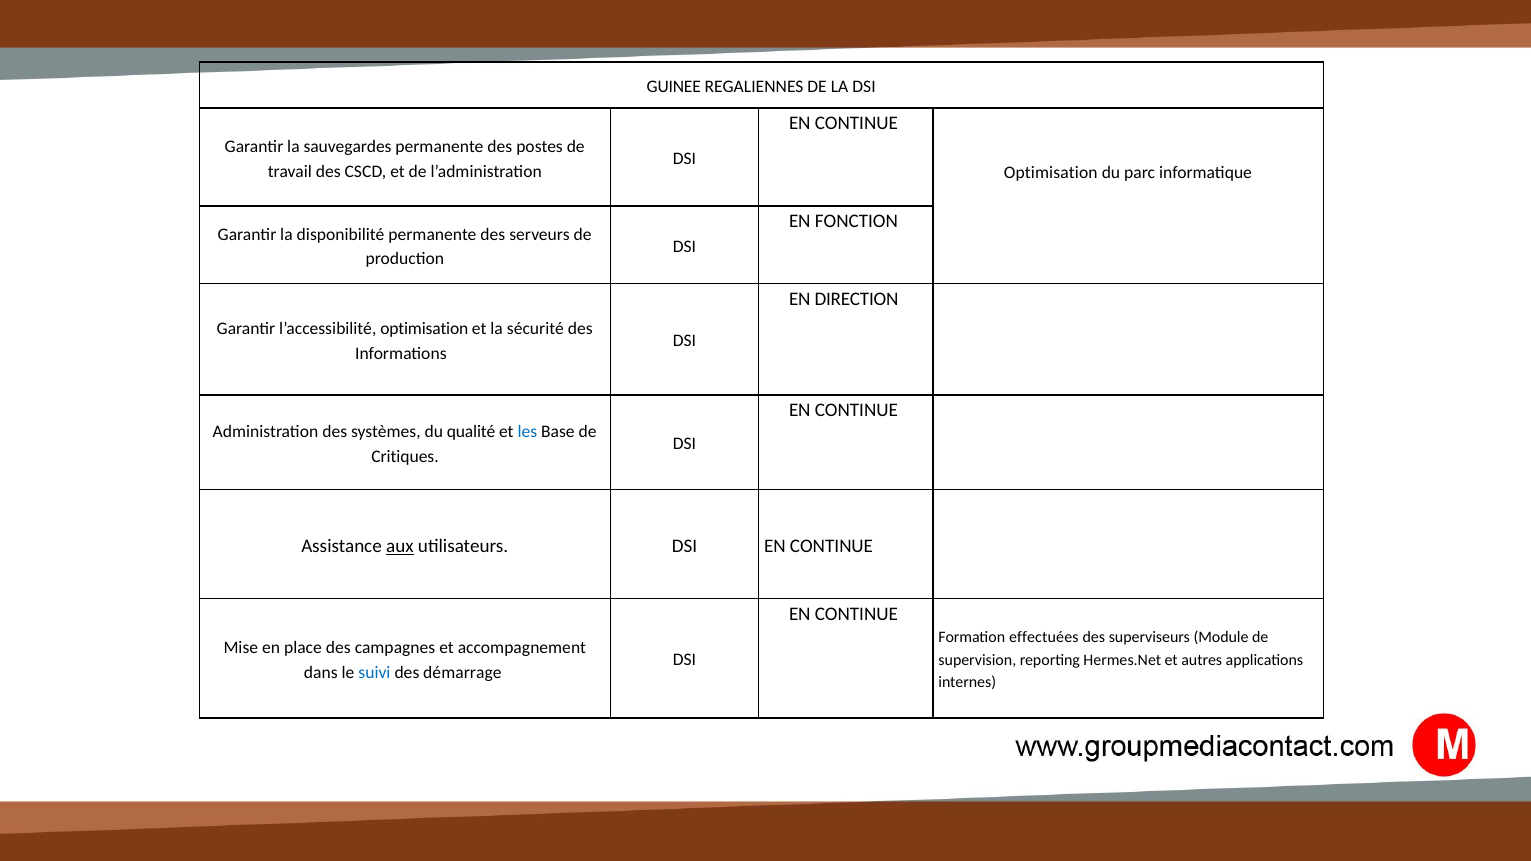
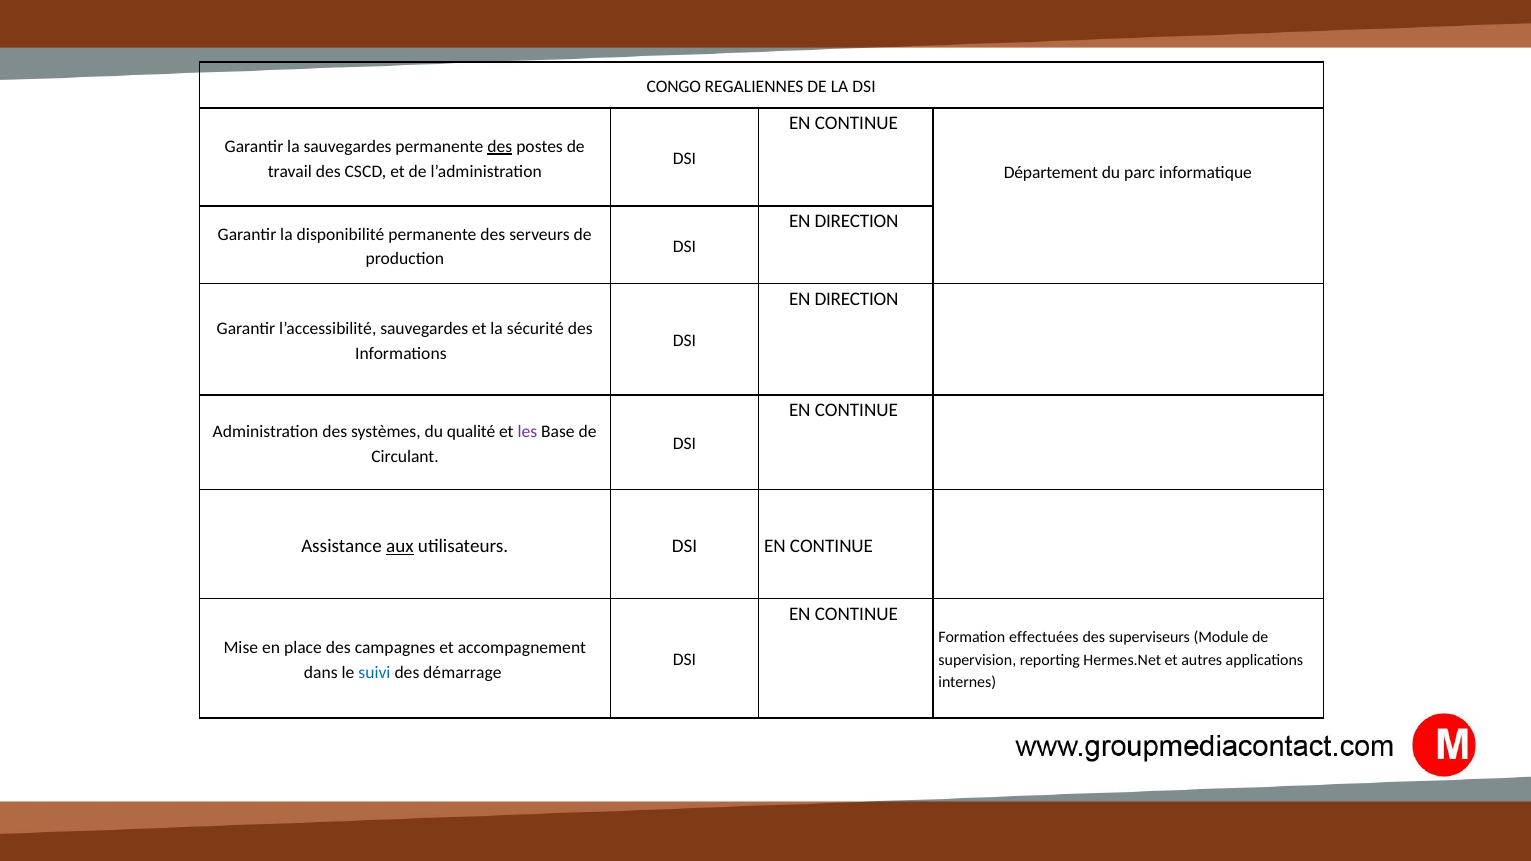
GUINEE: GUINEE -> CONGO (674, 87)
des underline: none -> present (500, 146)
Optimisation: Optimisation -> Département (1051, 173)
FONCTION: FONCTION -> DIRECTION (857, 221)
l’accessibilité optimisation: optimisation -> sauvegardes (424, 329)
les colour: blue -> purple (527, 432)
Critiques: Critiques -> Circulant (405, 457)
